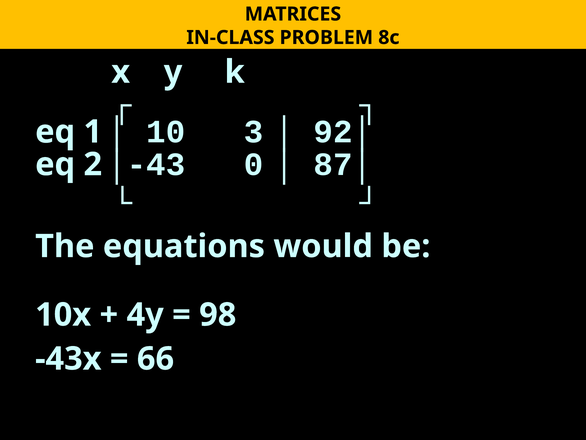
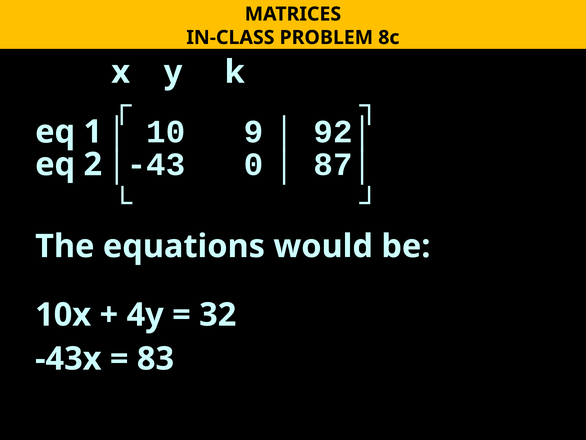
3: 3 -> 9 (254, 132)
98: 98 -> 32 (218, 314)
66: 66 -> 83 (156, 358)
